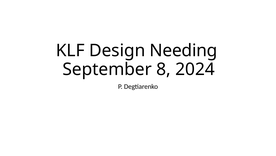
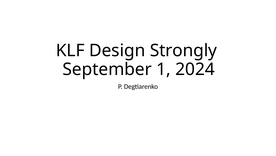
Needing: Needing -> Strongly (183, 50)
8: 8 -> 1 (164, 69)
